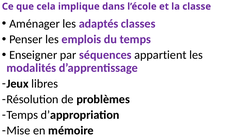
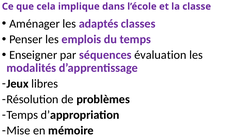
appartient: appartient -> évaluation (160, 55)
